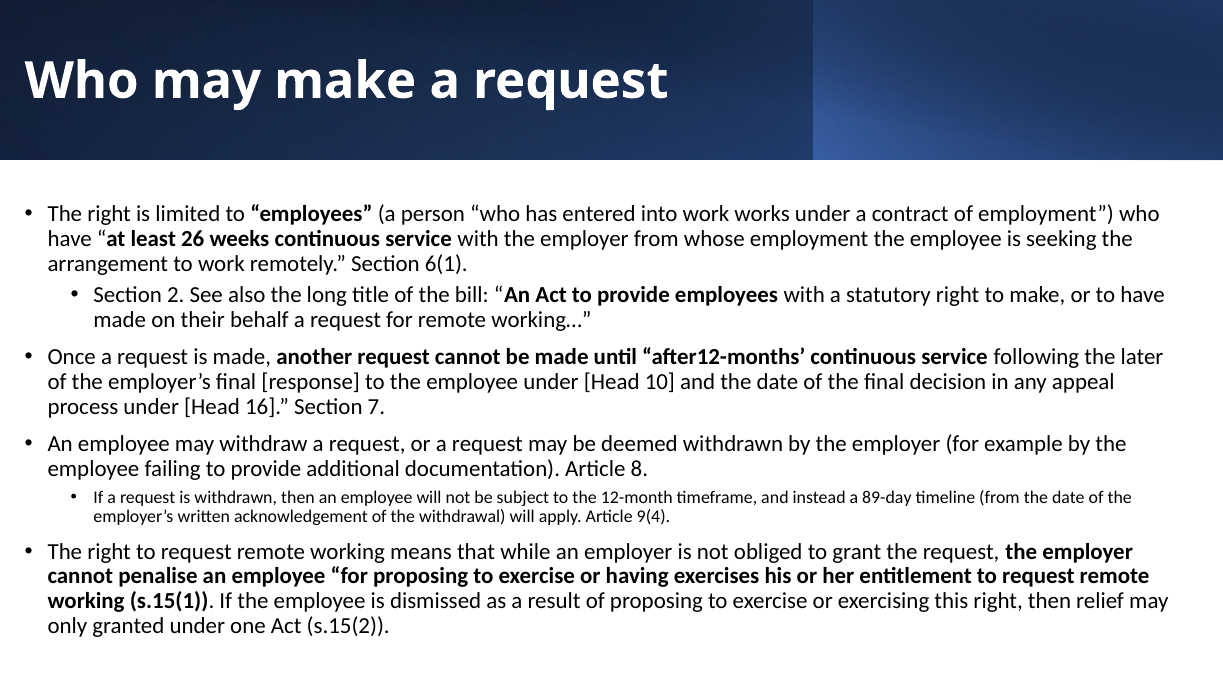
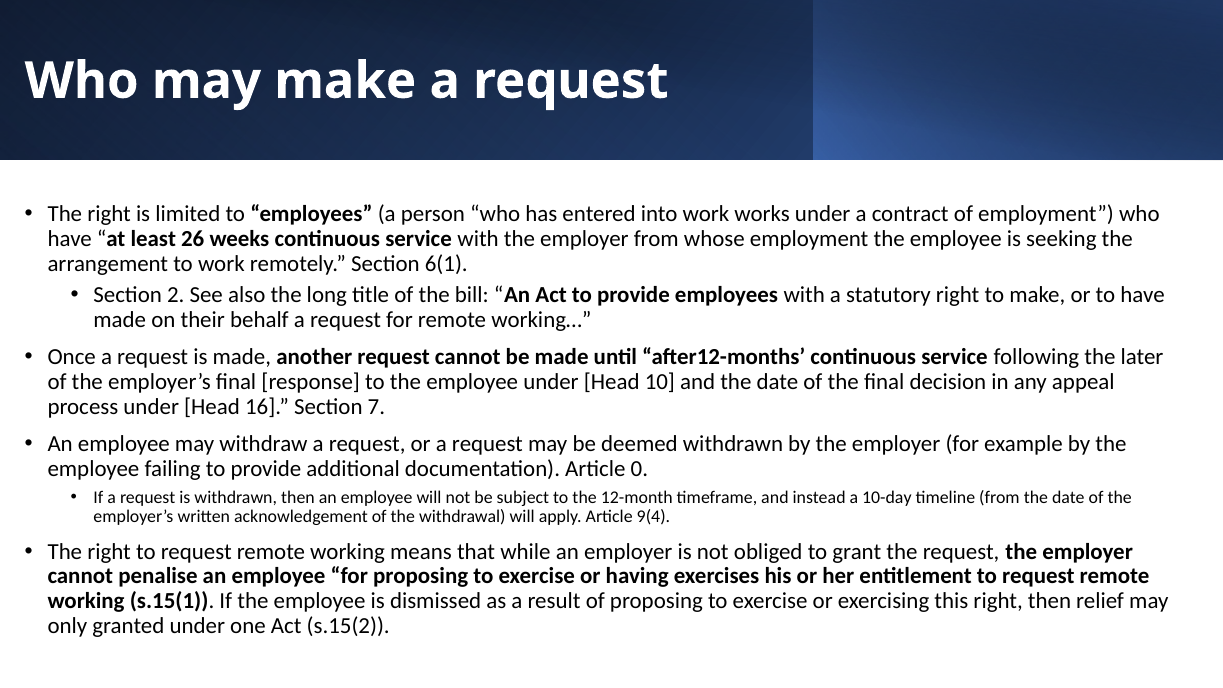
8: 8 -> 0 (639, 469)
89-day: 89-day -> 10-day (887, 497)
